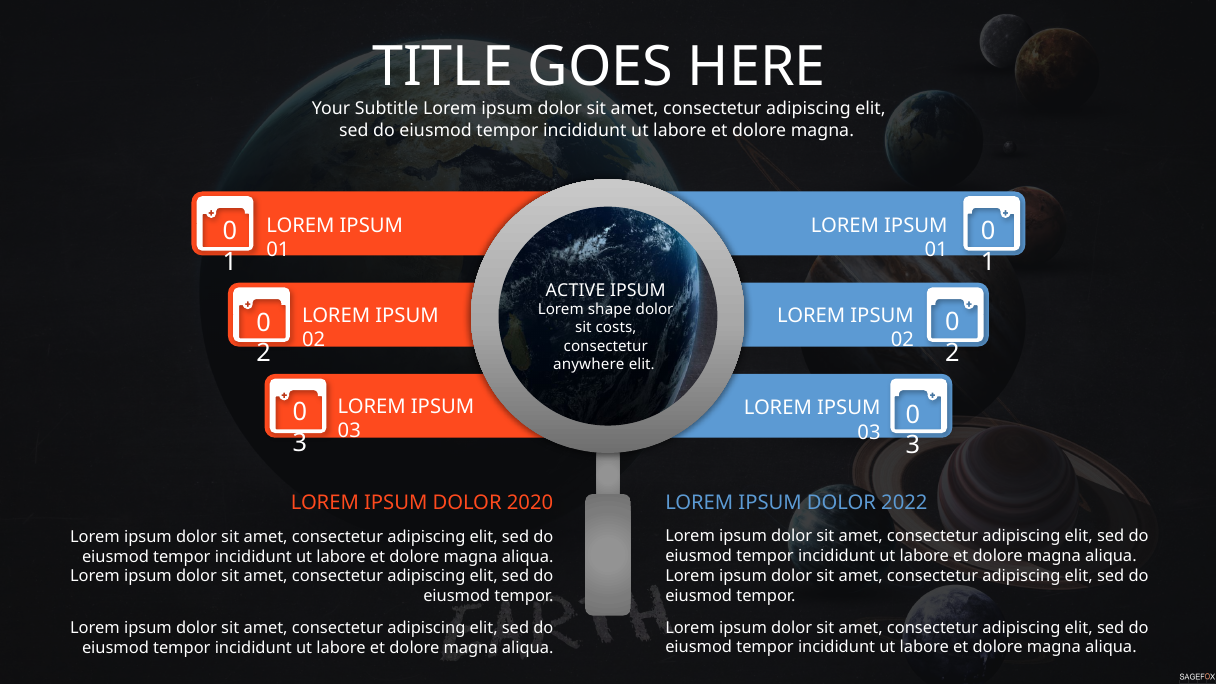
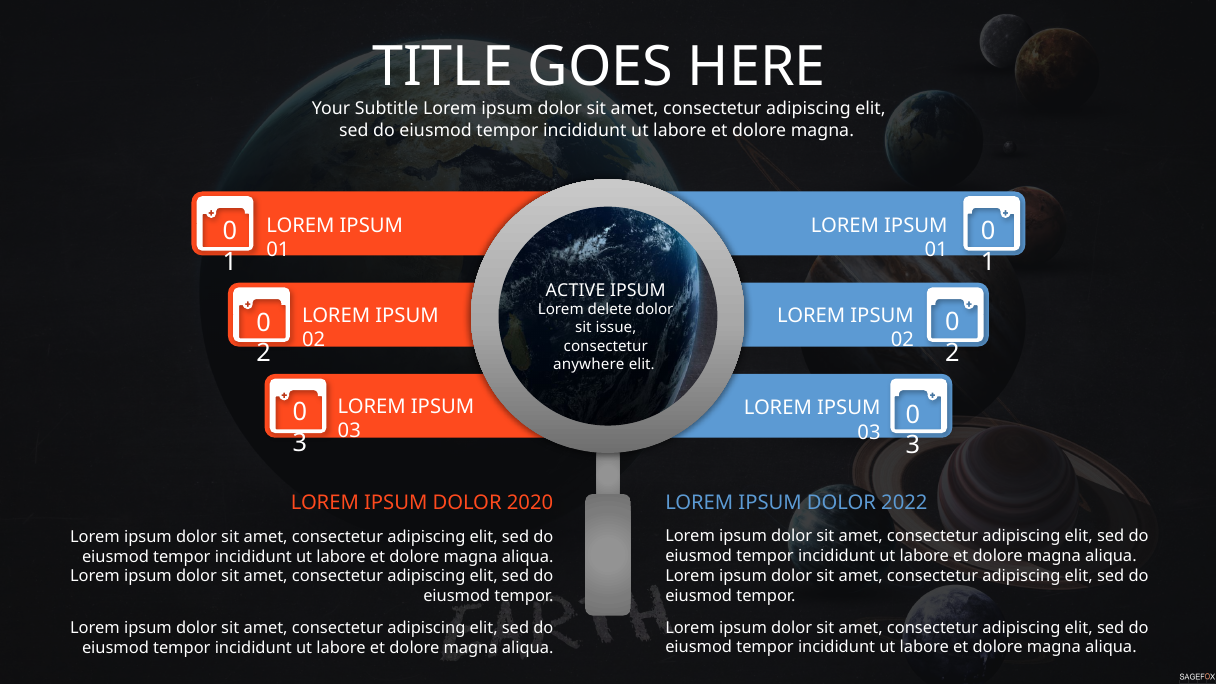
shape: shape -> delete (610, 310)
costs: costs -> issue (616, 328)
